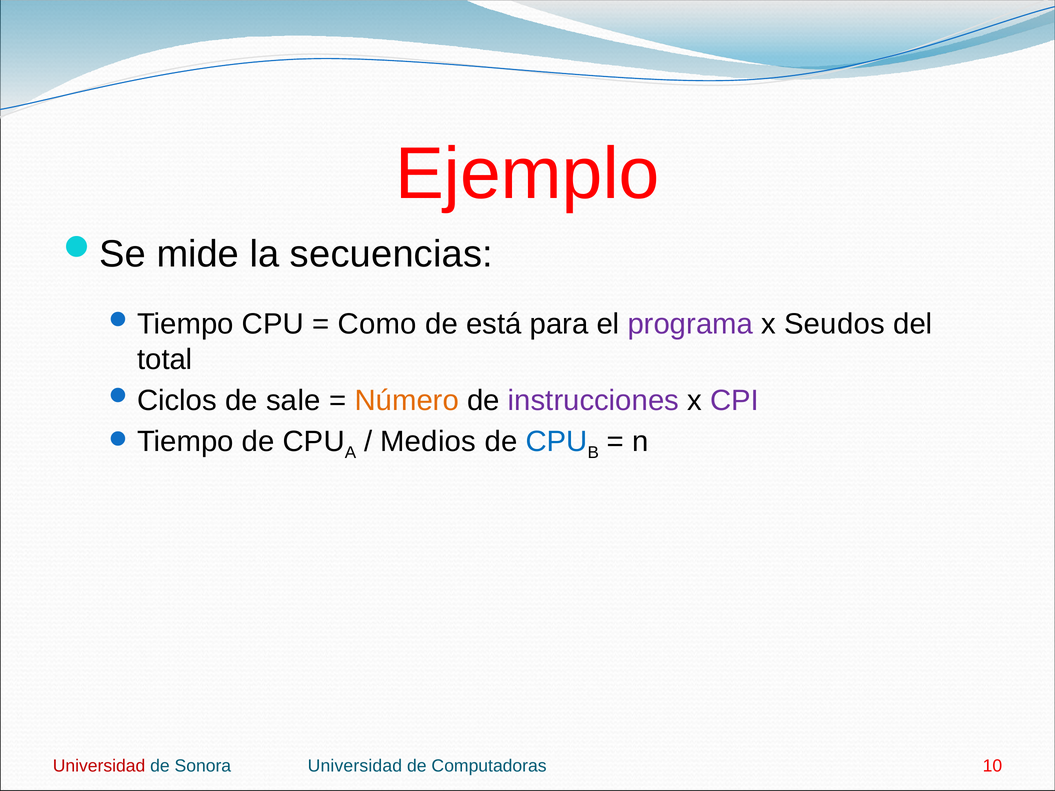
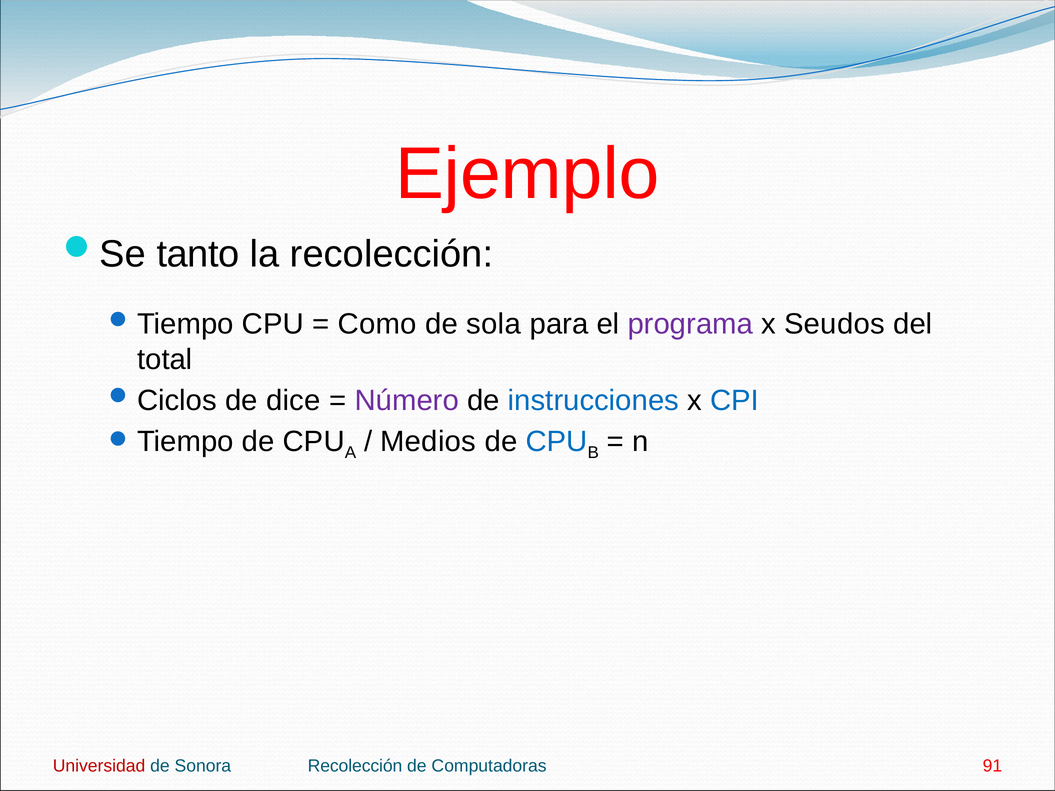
mide: mide -> tanto (198, 254)
la secuencias: secuencias -> recolección (392, 254)
está: está -> sola (494, 324)
sale: sale -> dice (293, 401)
Número colour: orange -> purple (407, 401)
instrucciones colour: purple -> blue (593, 401)
CPI colour: purple -> blue (734, 401)
Sonora Universidad: Universidad -> Recolección (355, 766)
10: 10 -> 91 (992, 766)
